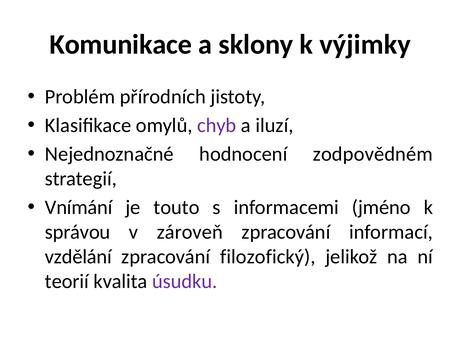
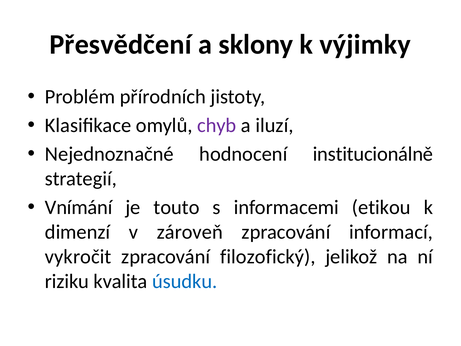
Komunikace: Komunikace -> Přesvědčení (121, 45)
zodpovědném: zodpovědném -> institucionálně (373, 154)
jméno: jméno -> etikou (381, 207)
správou: správou -> dimenzí (78, 232)
vzdělání: vzdělání -> vykročit (78, 257)
teorií: teorií -> riziku (67, 281)
úsudku colour: purple -> blue (185, 281)
